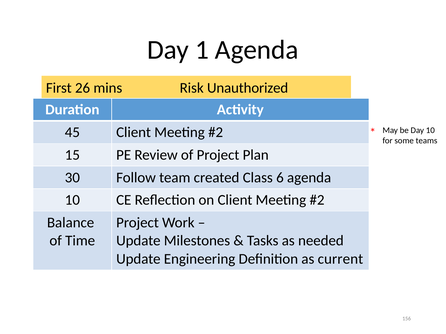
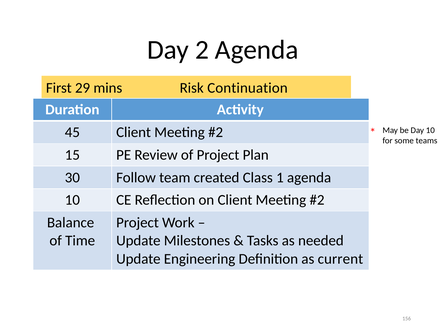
1: 1 -> 2 (202, 50)
26: 26 -> 29 (83, 88)
Unauthorized: Unauthorized -> Continuation (247, 88)
6: 6 -> 1 (280, 178)
